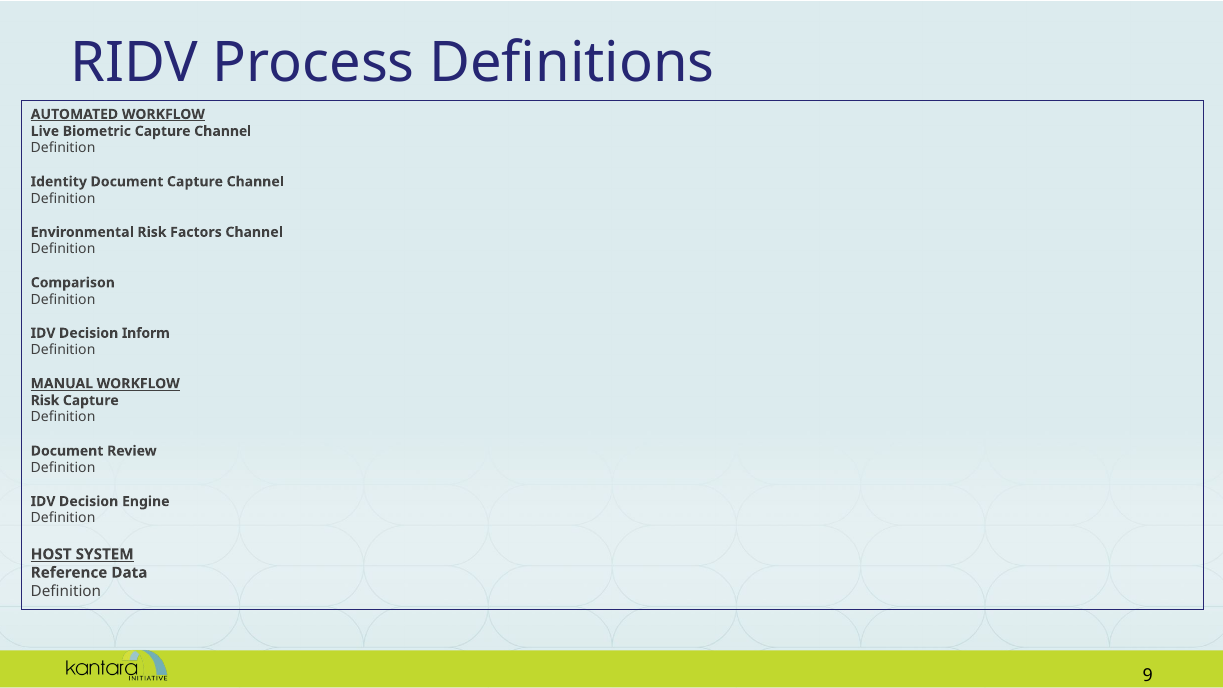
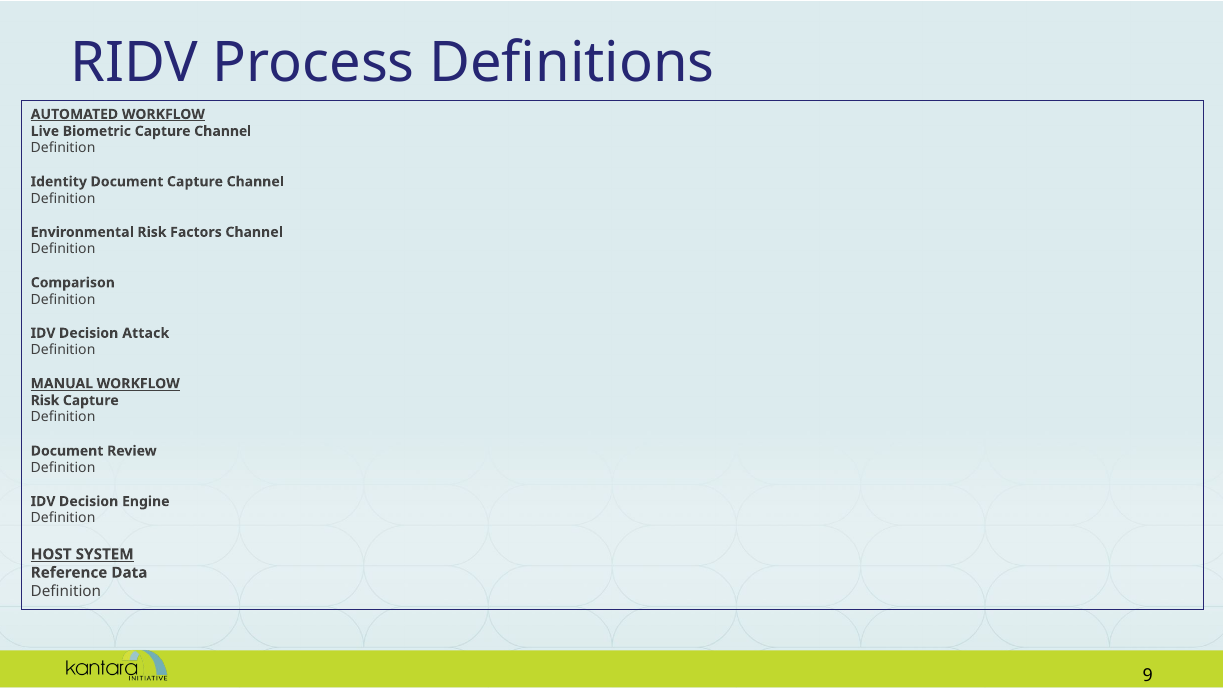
Inform: Inform -> Attack (146, 333)
